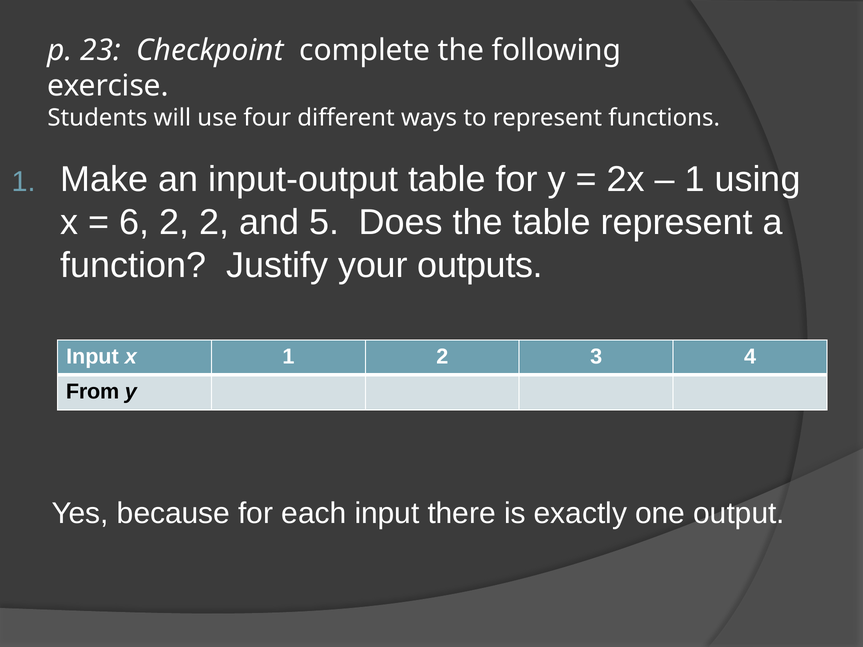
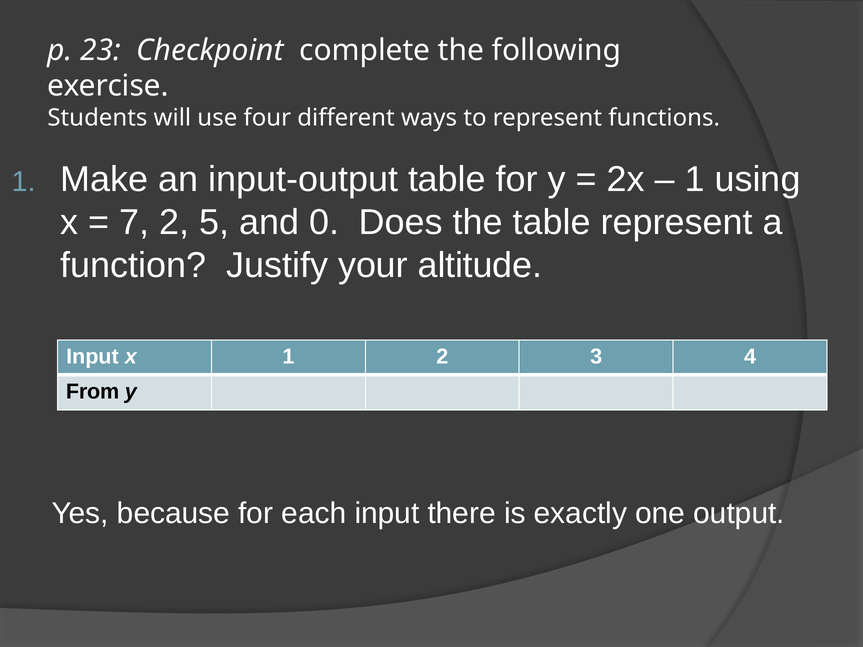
6: 6 -> 7 (134, 223)
2 2: 2 -> 5 (214, 223)
5: 5 -> 0 (324, 223)
outputs: outputs -> altitude (480, 266)
